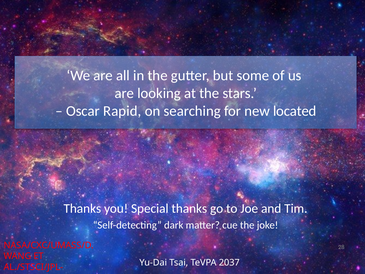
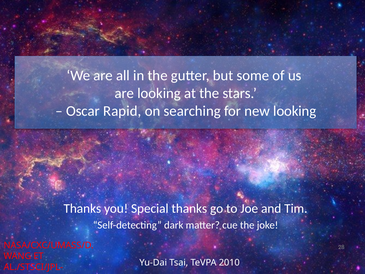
new located: located -> looking (295, 111)
2037: 2037 -> 2010 (229, 262)
